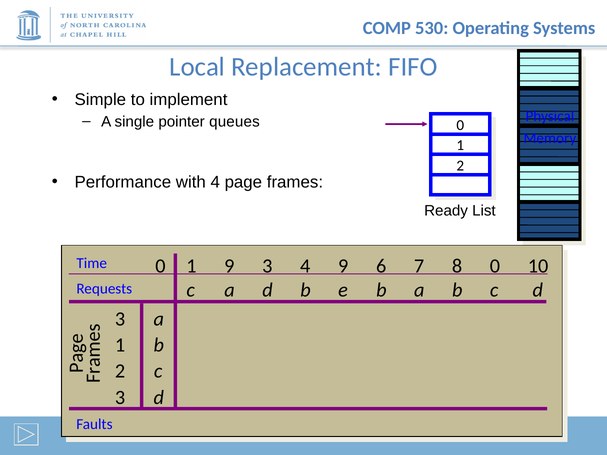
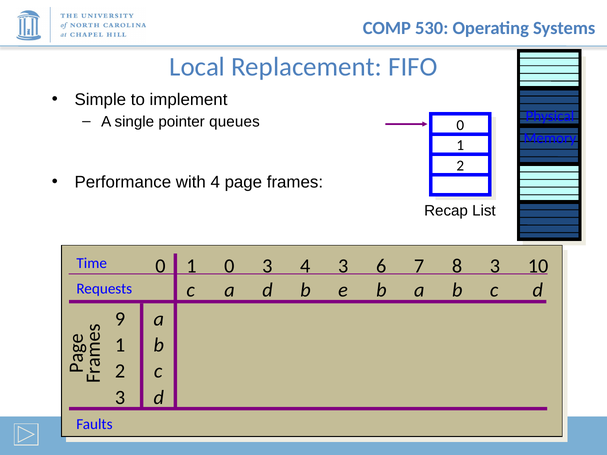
Ready: Ready -> Recap (446, 211)
1 9: 9 -> 0 (229, 266)
4 9: 9 -> 3 (343, 266)
8 0: 0 -> 3 (495, 266)
3: 3 -> 9 (120, 319)
